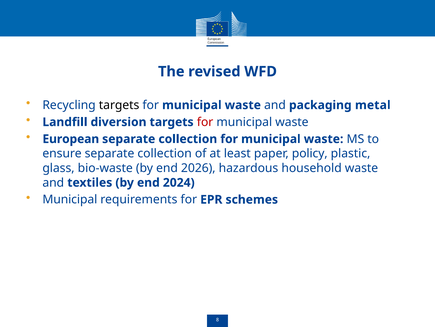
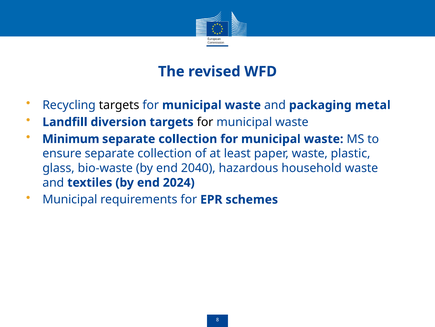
for colour: red -> black (205, 122)
European: European -> Minimum (71, 139)
paper policy: policy -> waste (310, 153)
2026: 2026 -> 2040 (198, 168)
